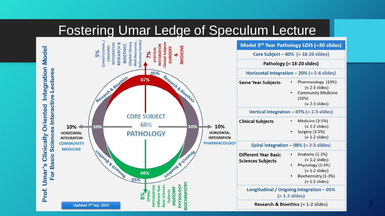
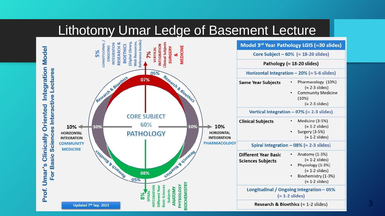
Fostering: Fostering -> Lithotomy (87, 31)
Speculum: Speculum -> Basement (239, 31)
